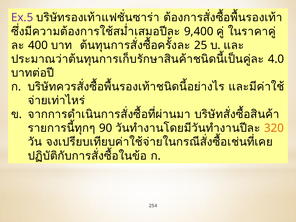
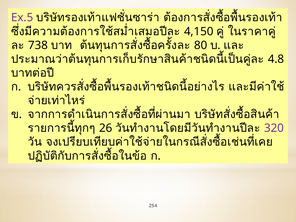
9,400: 9,400 -> 4,150 (199, 31)
400: 400 -> 738 (38, 45)
25: 25 -> 80 (201, 45)
4.0: 4.0 -> 4.8 (276, 59)
90: 90 -> 26 (106, 128)
320 colour: orange -> purple (274, 128)
